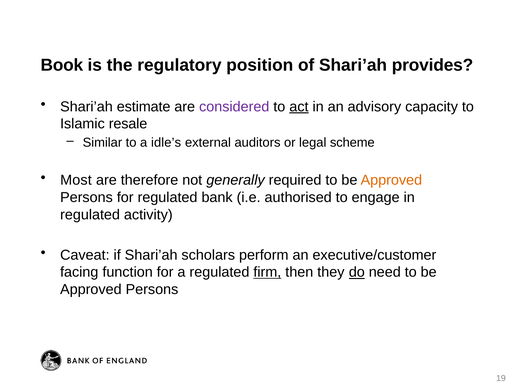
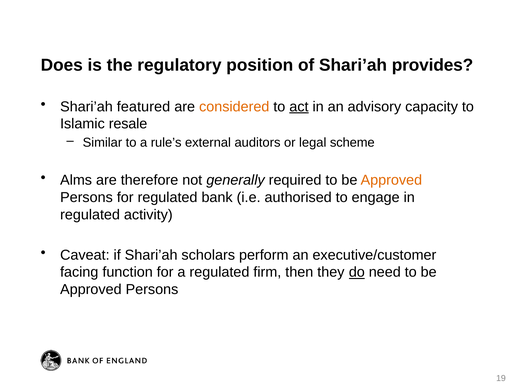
Book: Book -> Does (62, 65)
estimate: estimate -> featured (144, 107)
considered colour: purple -> orange (234, 107)
idle’s: idle’s -> rule’s (166, 143)
Most: Most -> Alms (76, 180)
firm underline: present -> none (267, 272)
